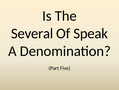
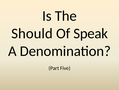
Several: Several -> Should (32, 33)
